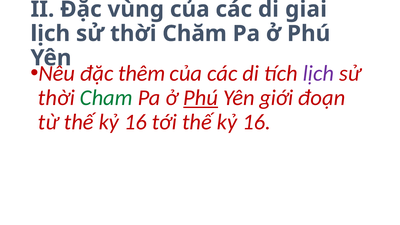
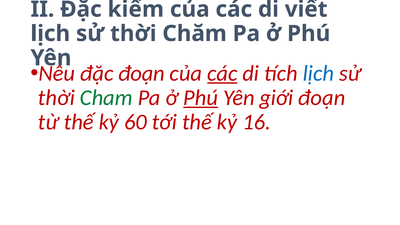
vùng: vùng -> kiếm (136, 9)
giai: giai -> viết (306, 9)
đặc thêm: thêm -> đoạn (142, 73)
các underline: none -> present (222, 73)
lịch colour: purple -> blue (318, 73)
từ thế kỷ 16: 16 -> 60 (135, 122)
